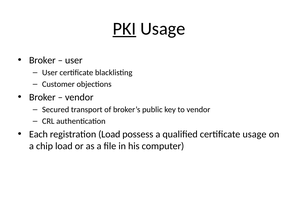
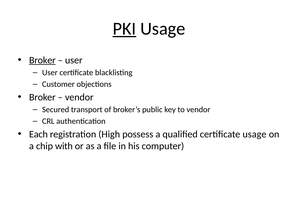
Broker underline: none -> present (42, 60)
registration Load: Load -> High (109, 134)
chip load: load -> with (64, 146)
